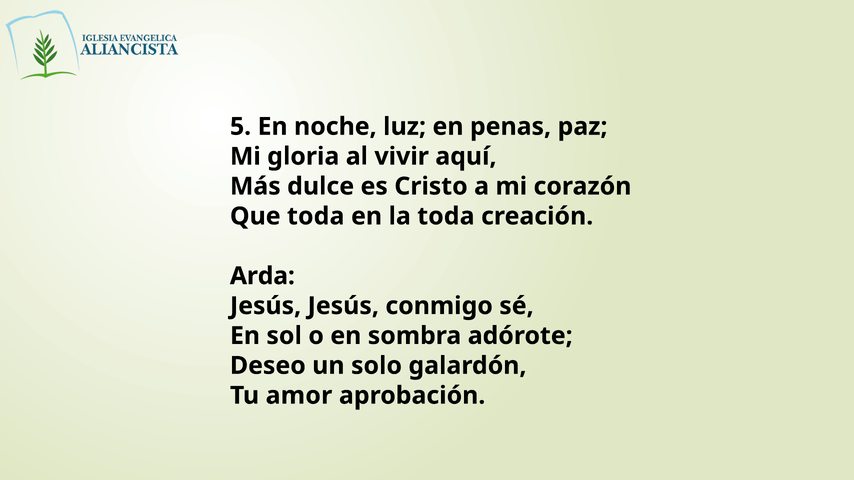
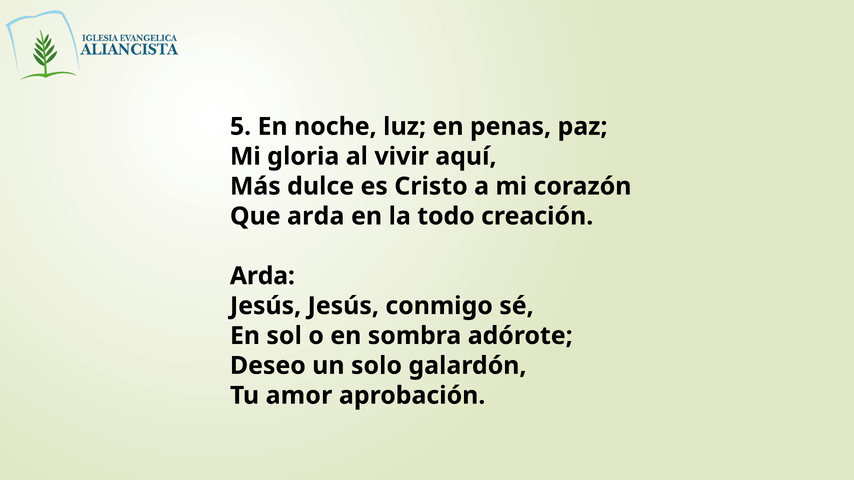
Que toda: toda -> arda (316, 216)
la toda: toda -> todo (446, 216)
